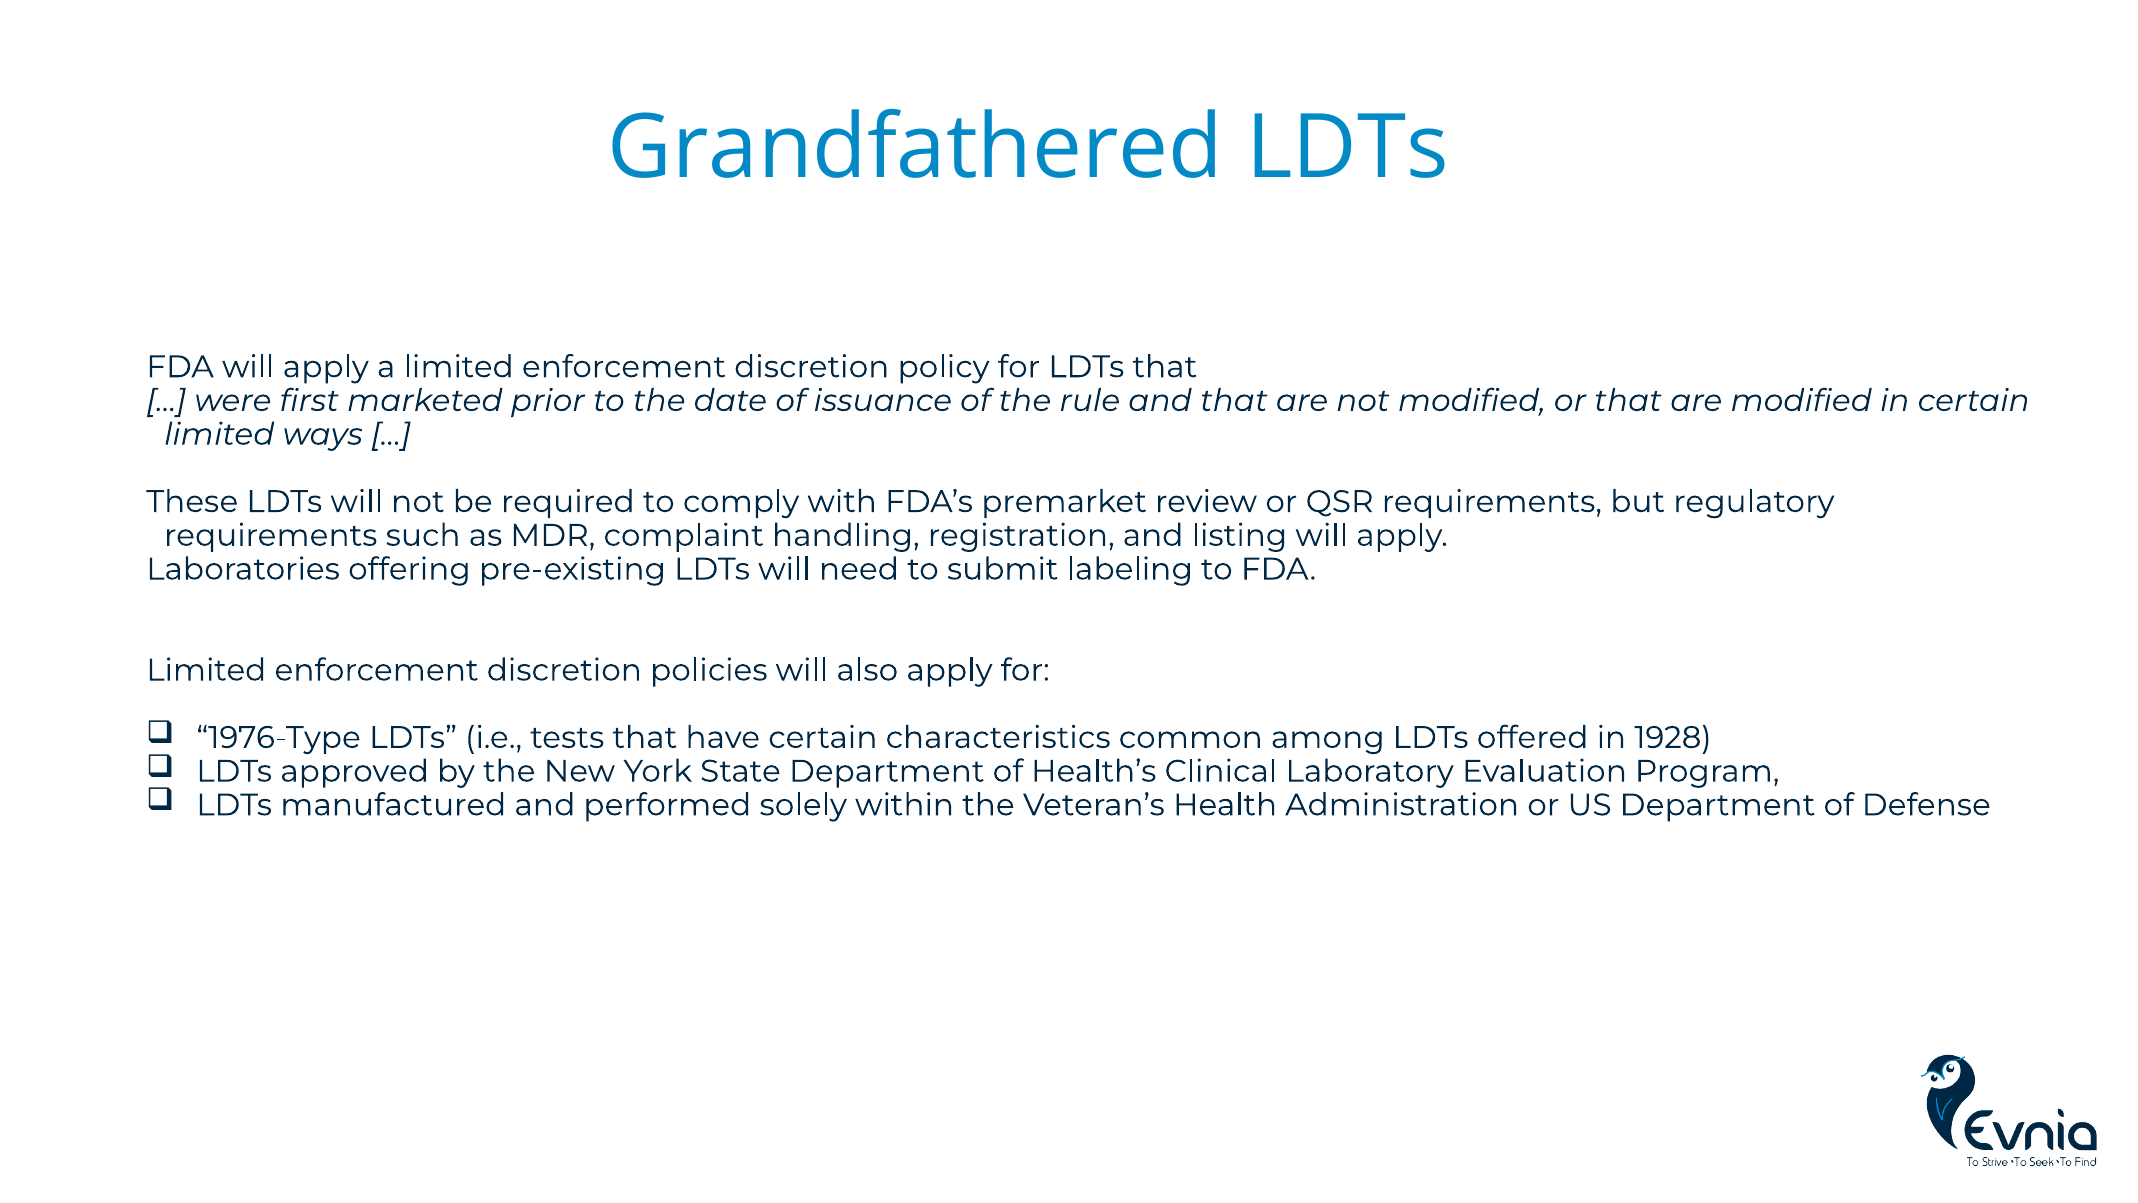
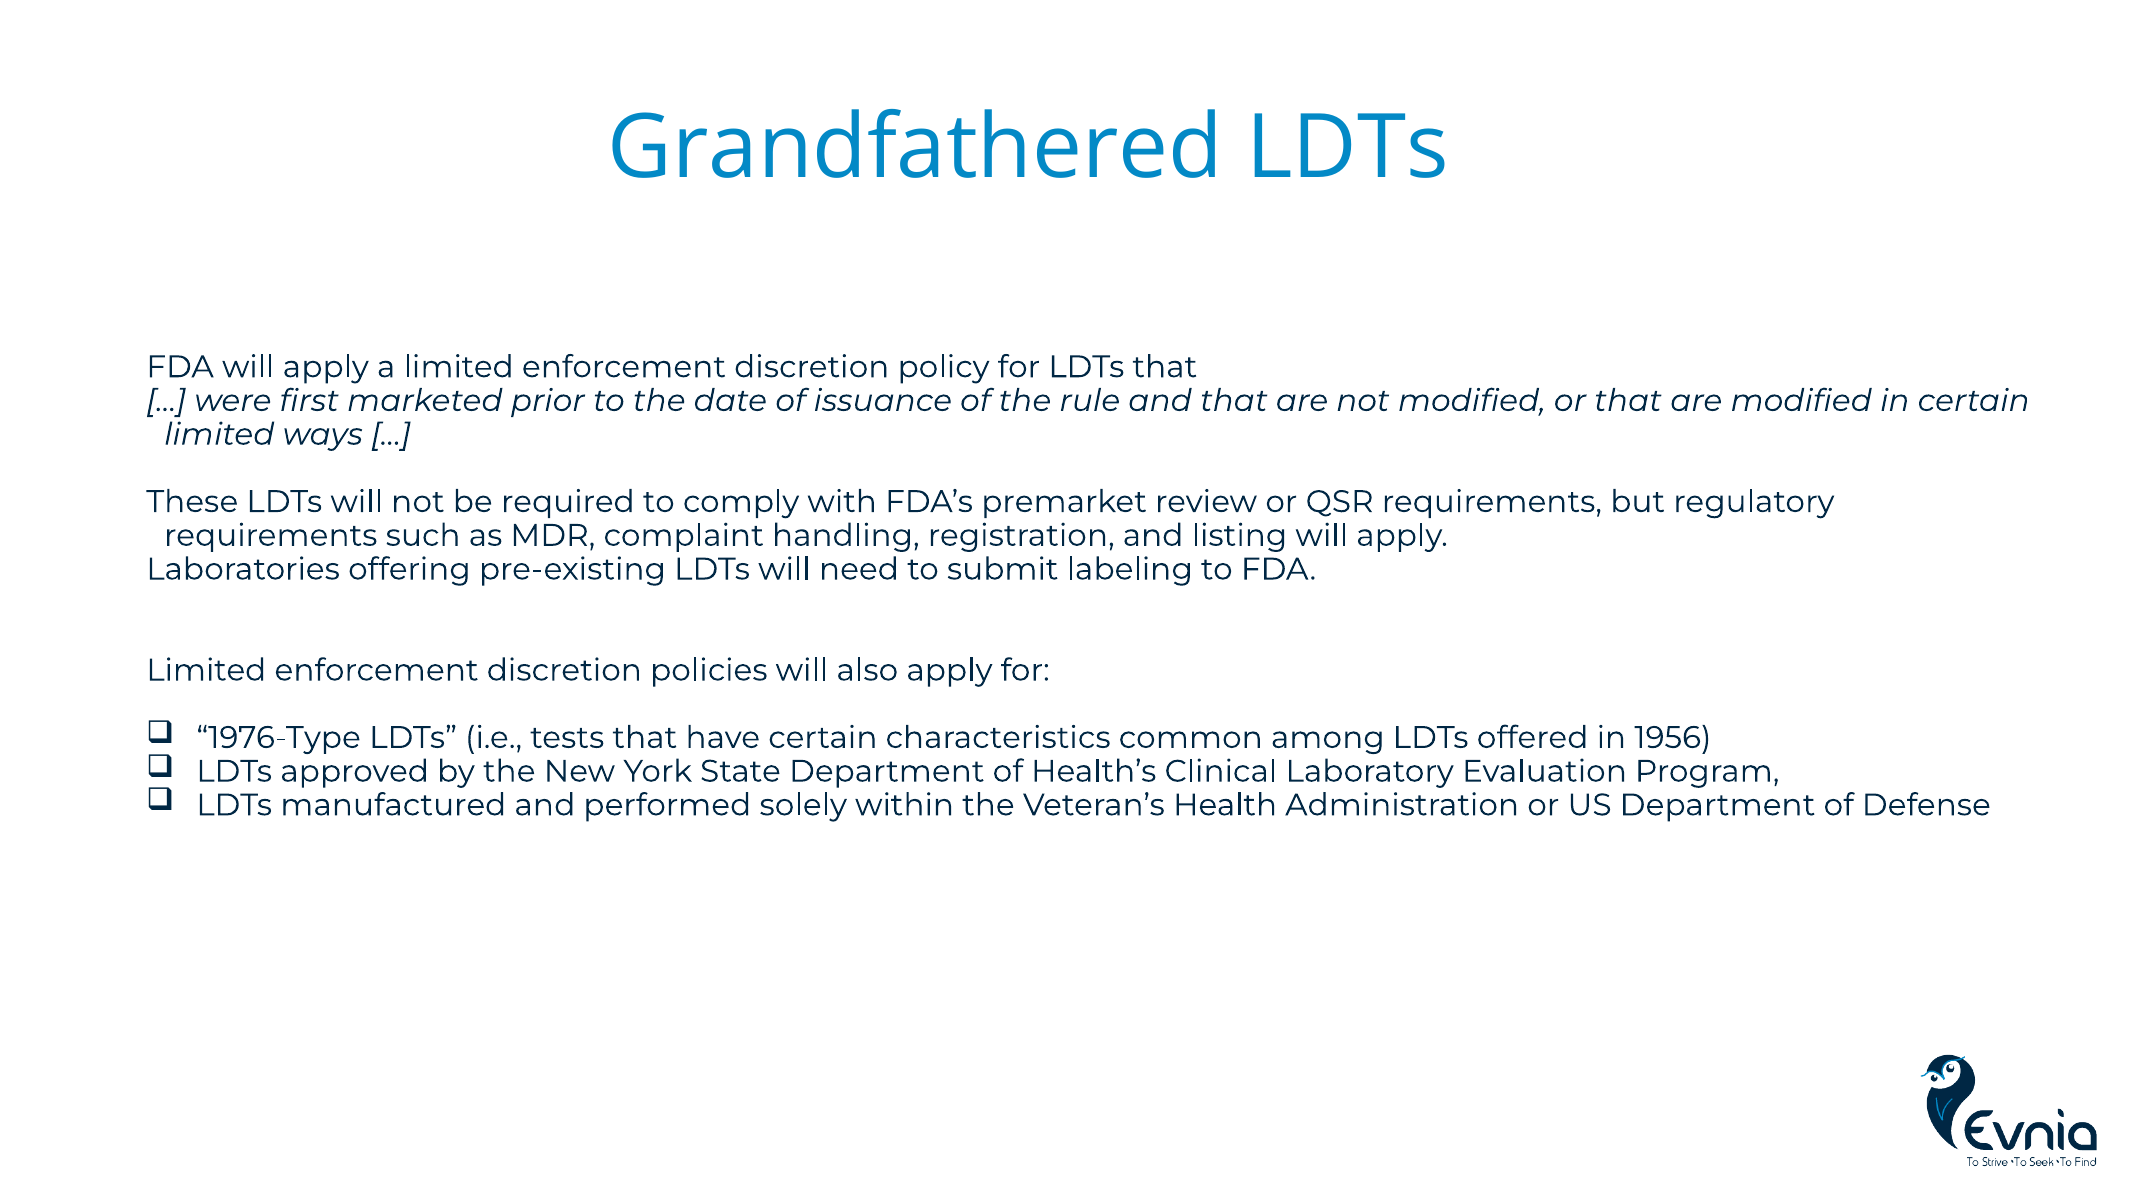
1928: 1928 -> 1956 (1673, 737)
